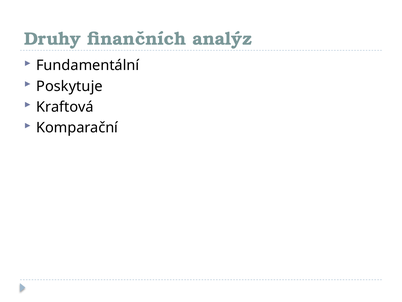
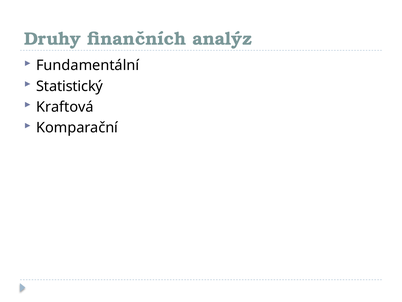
Poskytuje: Poskytuje -> Statistický (70, 86)
